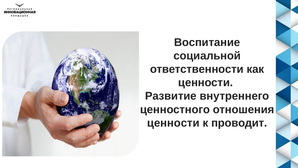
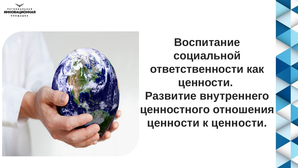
к проводит: проводит -> ценности (239, 123)
